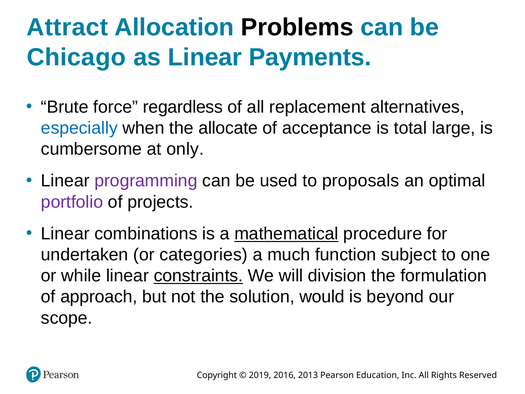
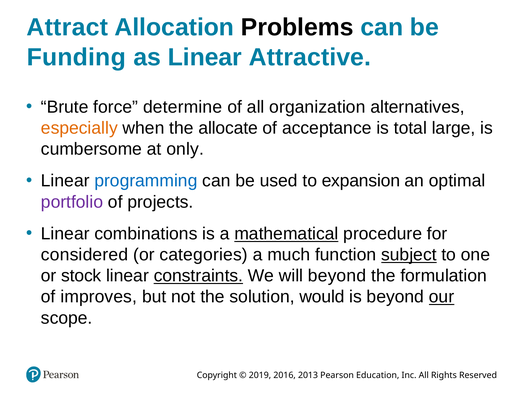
Chicago: Chicago -> Funding (76, 57)
Payments: Payments -> Attractive (310, 57)
regardless: regardless -> determine (183, 107)
replacement: replacement -> organization (317, 107)
especially colour: blue -> orange (79, 128)
programming colour: purple -> blue (146, 181)
proposals: proposals -> expansion (361, 181)
undertaken: undertaken -> considered (85, 255)
subject underline: none -> present (409, 255)
while: while -> stock (81, 276)
will division: division -> beyond (337, 276)
approach: approach -> improves (99, 297)
our underline: none -> present (442, 297)
